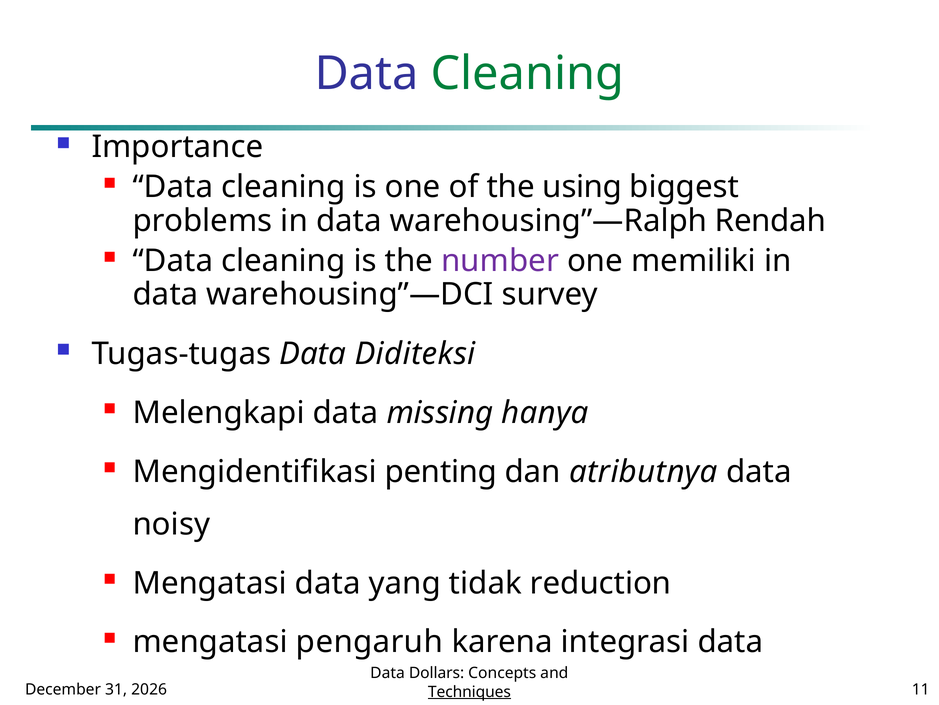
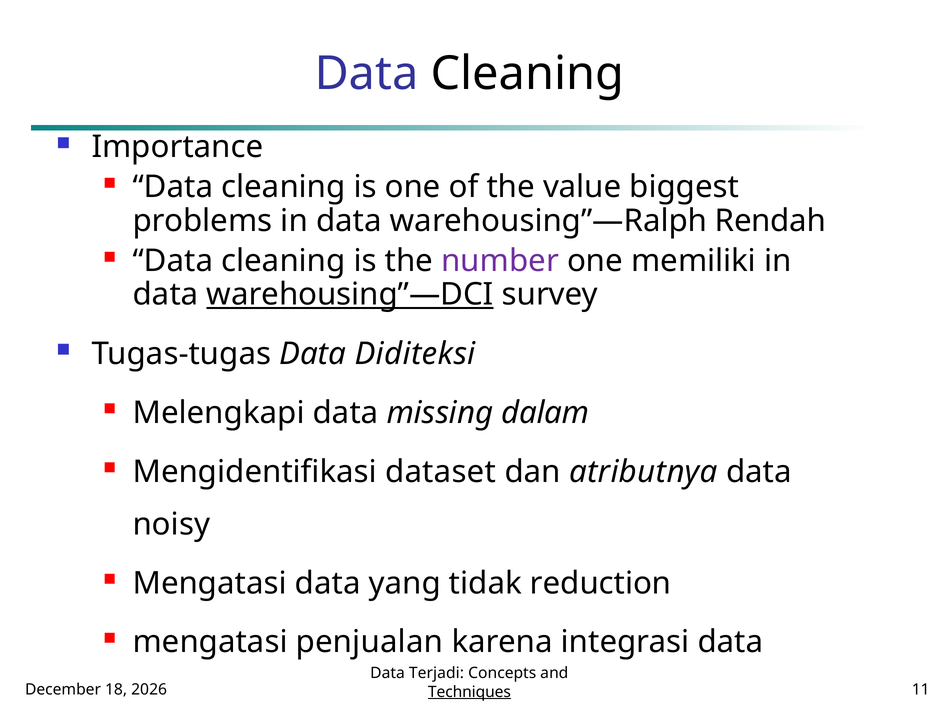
Cleaning colour: green -> black (527, 74)
using: using -> value (582, 187)
warehousing”—DCI underline: none -> present (350, 294)
hanya: hanya -> dalam (545, 412)
penting: penting -> dataset (441, 471)
pengaruh: pengaruh -> penjualan (370, 641)
Dollars: Dollars -> Terjadi (436, 672)
31: 31 -> 18 (116, 689)
